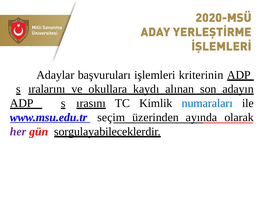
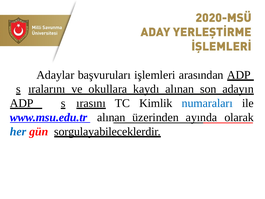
kriterinin: kriterinin -> arasından (201, 75)
www.msu.edu.tr seçim: seçim -> alınan (111, 117)
her colour: purple -> blue (18, 131)
